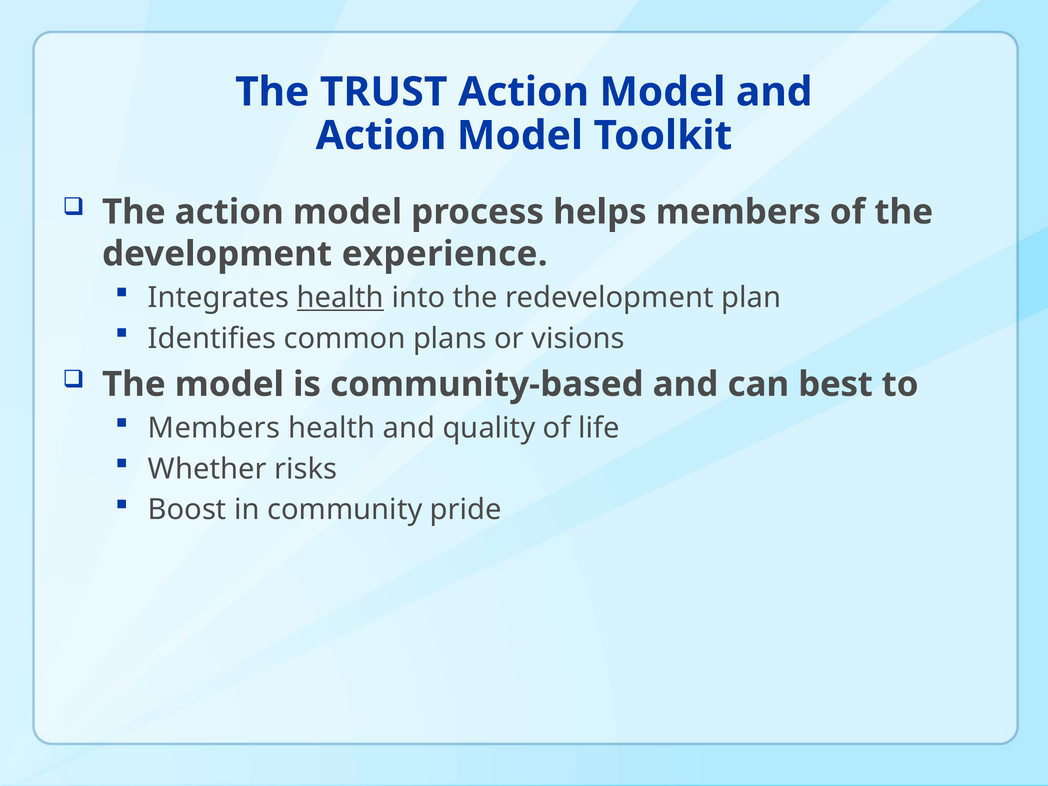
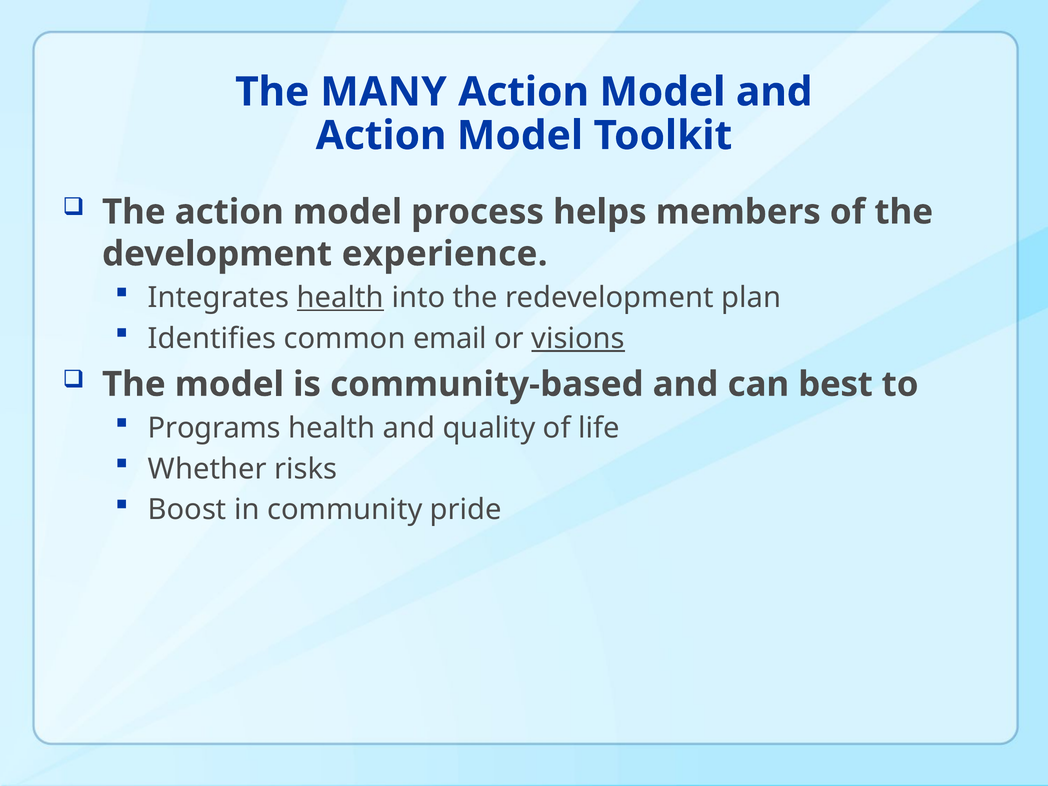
TRUST: TRUST -> MANY (384, 92)
plans: plans -> email (450, 338)
visions underline: none -> present (578, 338)
Members: Members -> Programs (214, 428)
